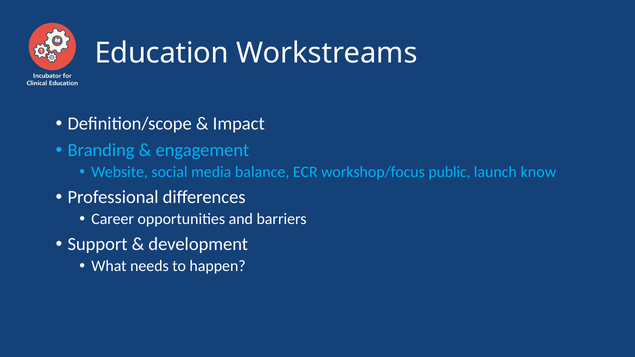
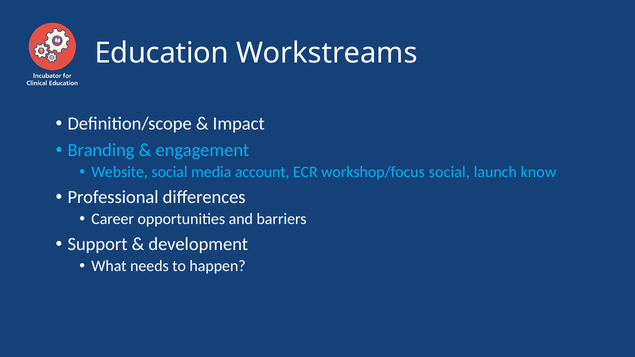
balance: balance -> account (262, 172)
workshop/focus public: public -> social (449, 172)
